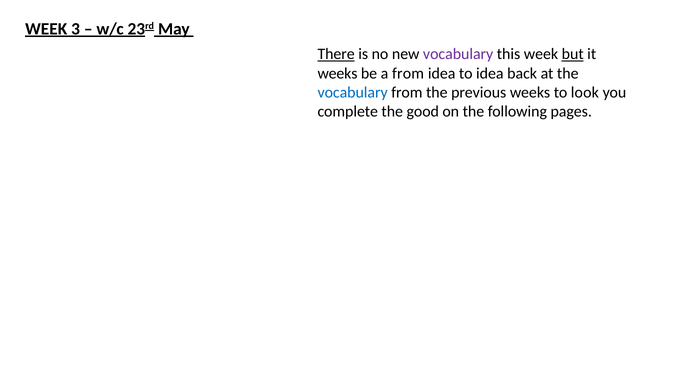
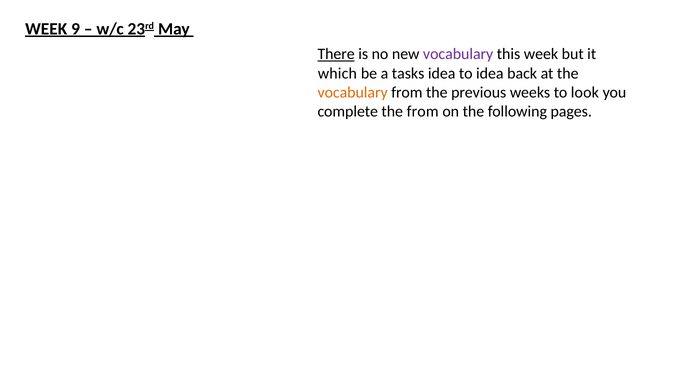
3: 3 -> 9 (76, 29)
but underline: present -> none (573, 54)
weeks: weeks -> which (337, 73)
a from: from -> tasks (408, 73)
vocabulary colour: blue -> orange (353, 92)
the good: good -> from (423, 111)
